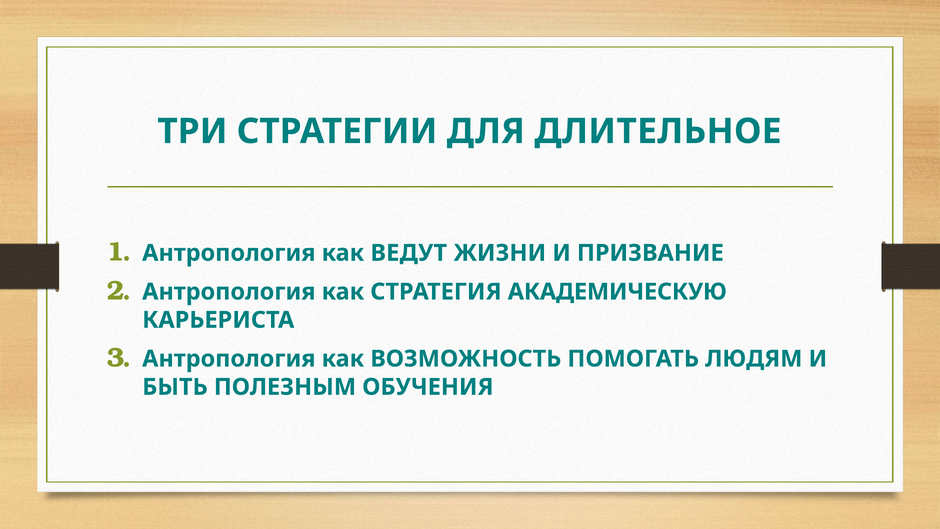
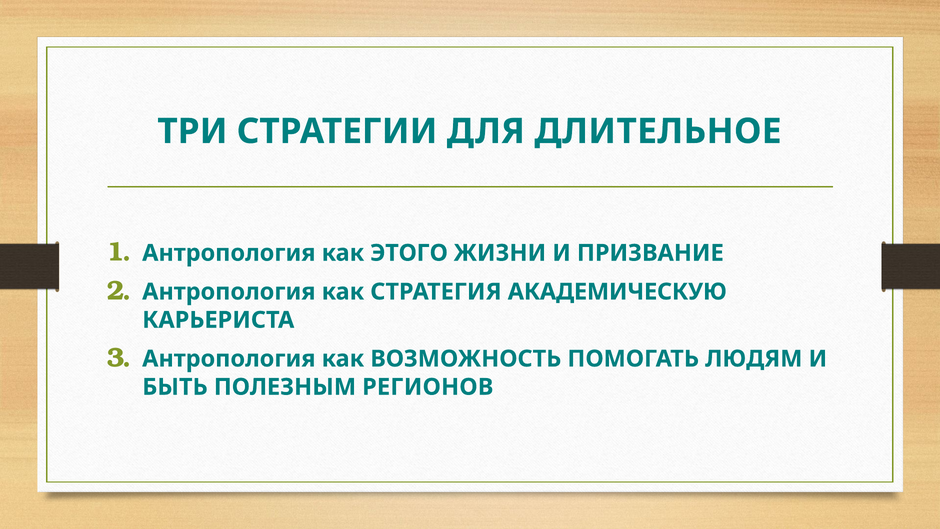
ВЕДУТ: ВЕДУТ -> ЭТОГО (409, 253)
ОБУЧЕНИЯ: ОБУЧЕНИЯ -> РЕГИОНОВ (428, 387)
